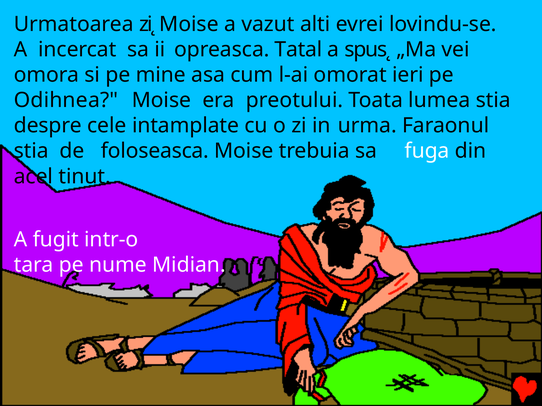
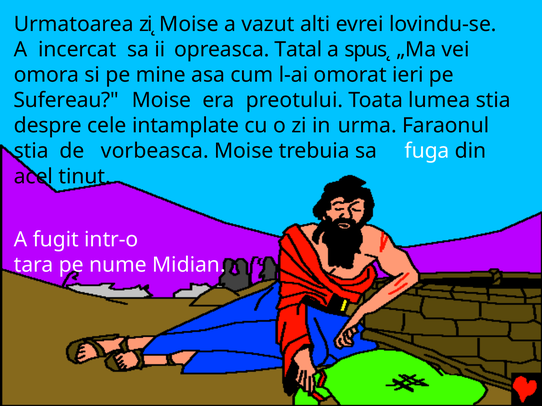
Odihnea: Odihnea -> Sufereau (66, 100)
foloseasca: foloseasca -> vorbeasca (155, 151)
